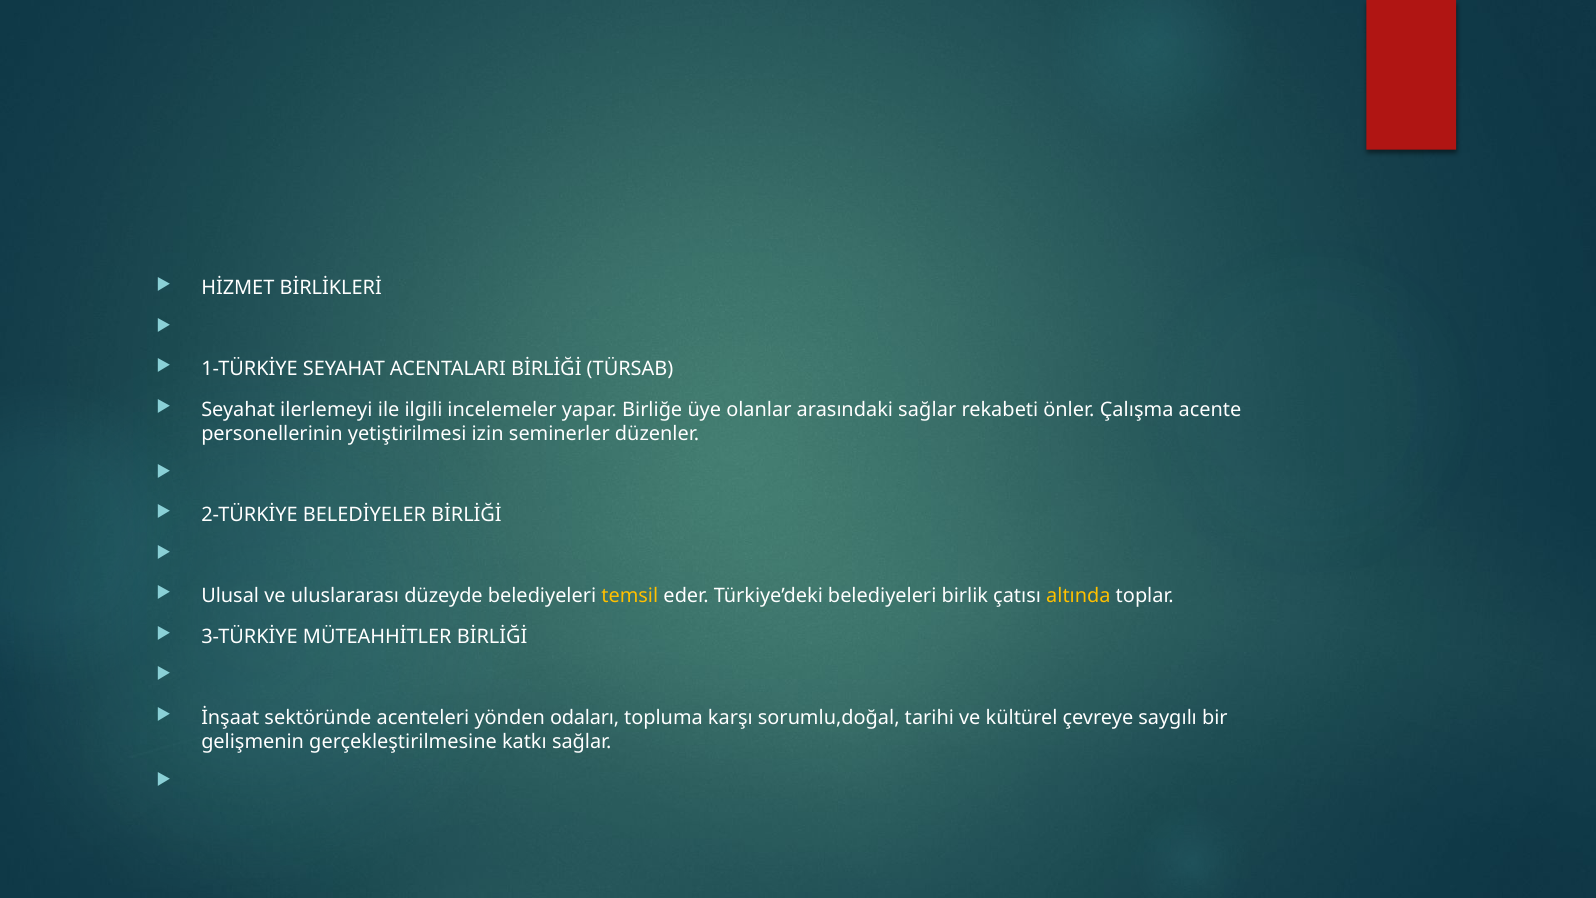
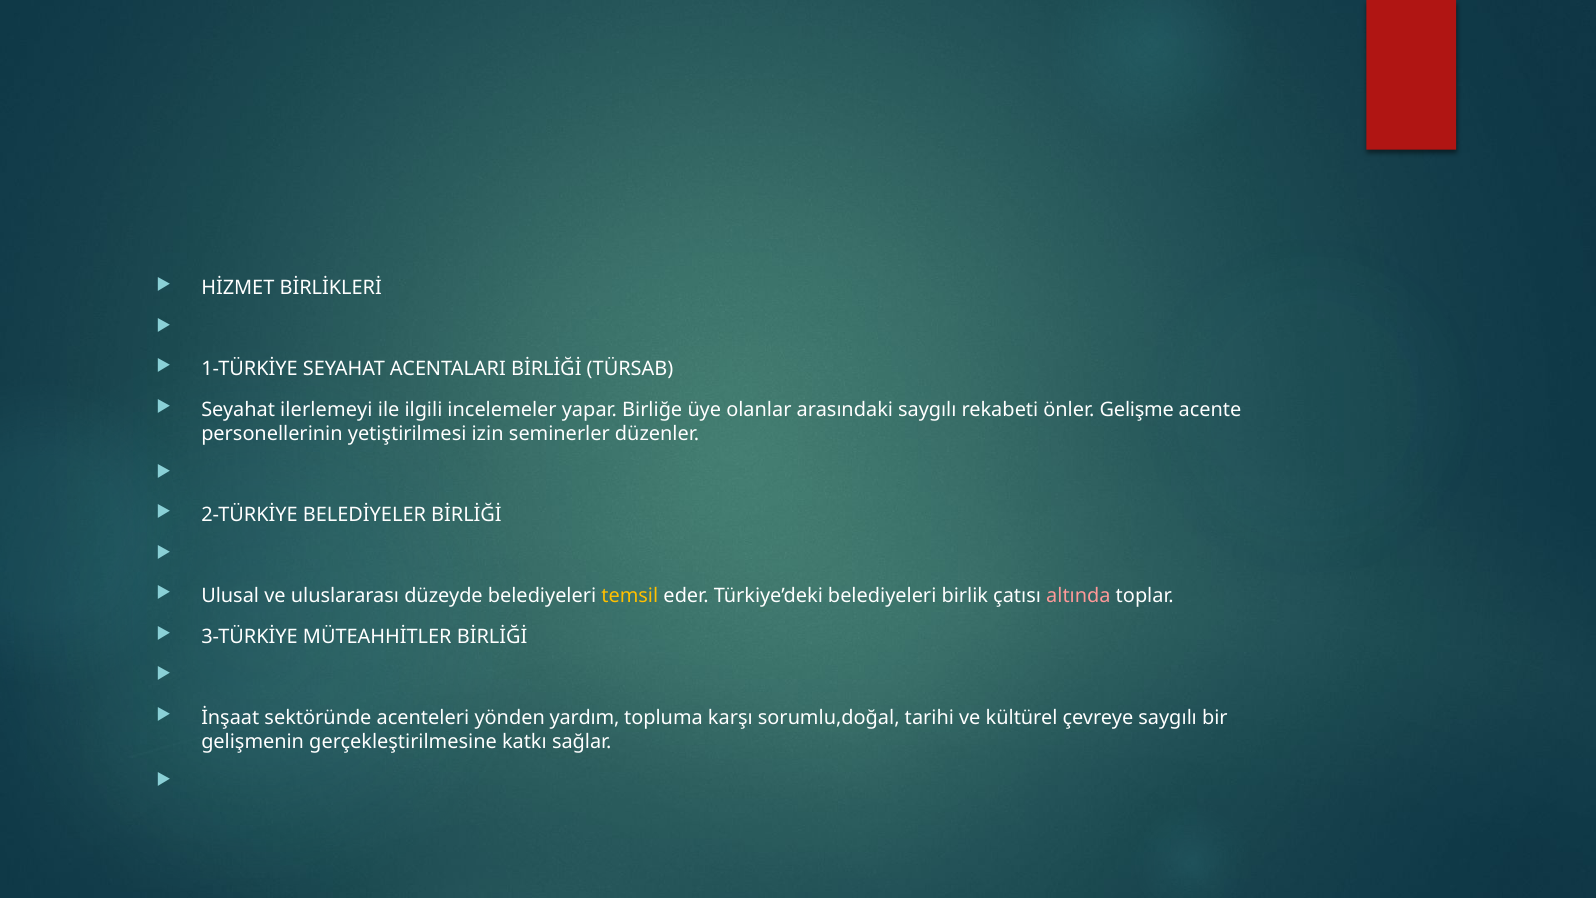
arasındaki sağlar: sağlar -> saygılı (927, 410)
Çalışma: Çalışma -> Gelişme (1137, 410)
altında colour: yellow -> pink (1078, 596)
odaları: odaları -> yardım (585, 718)
